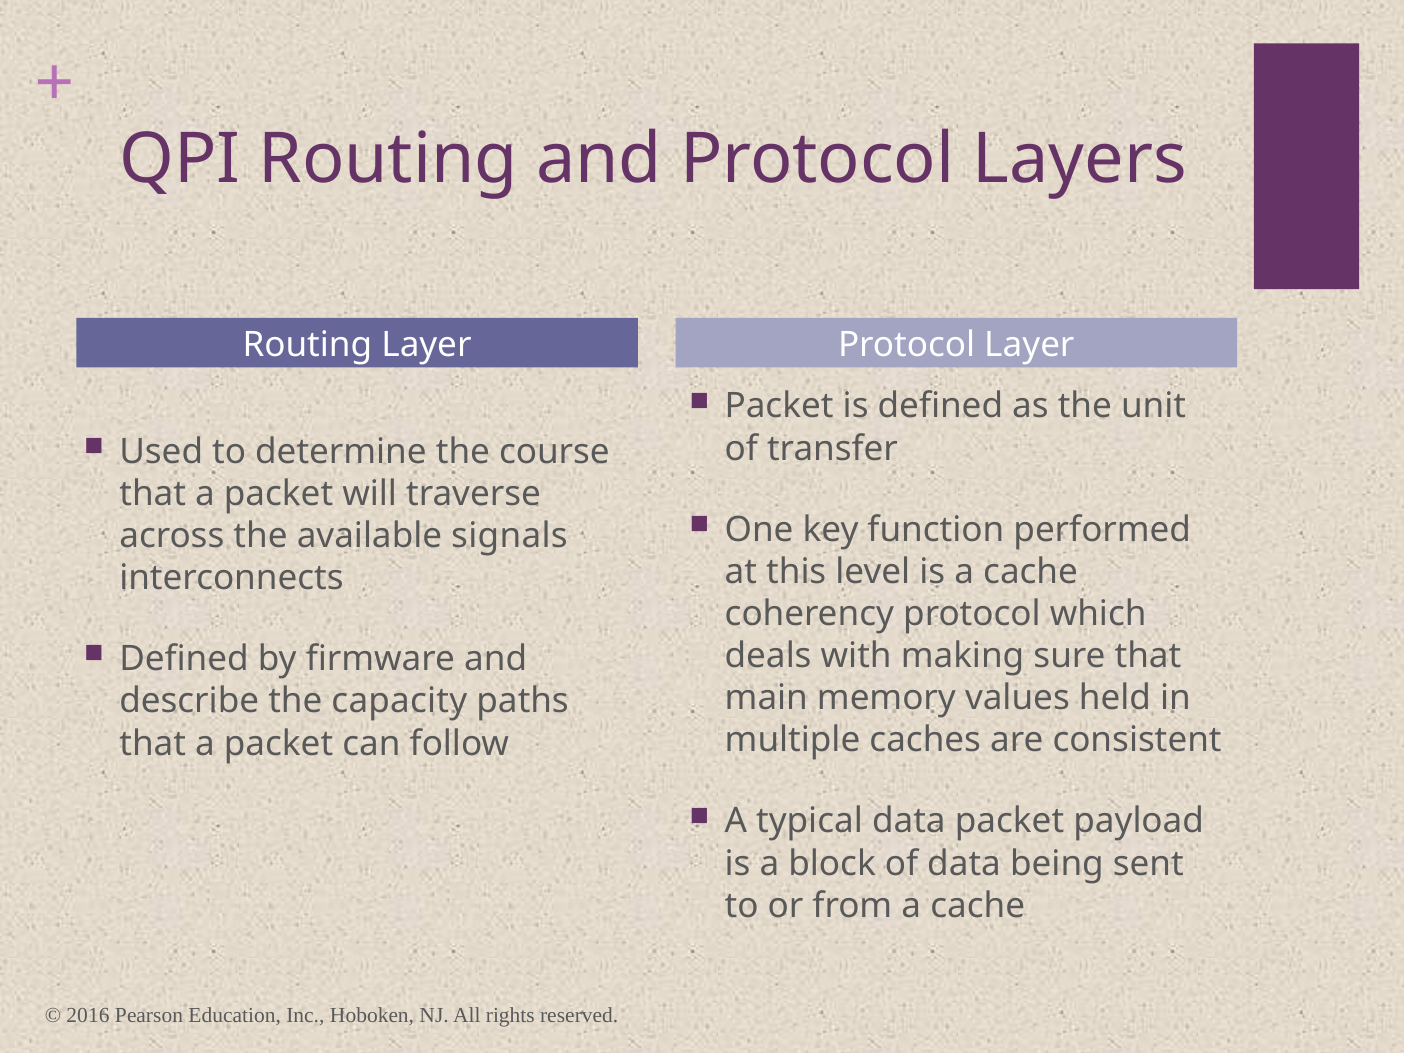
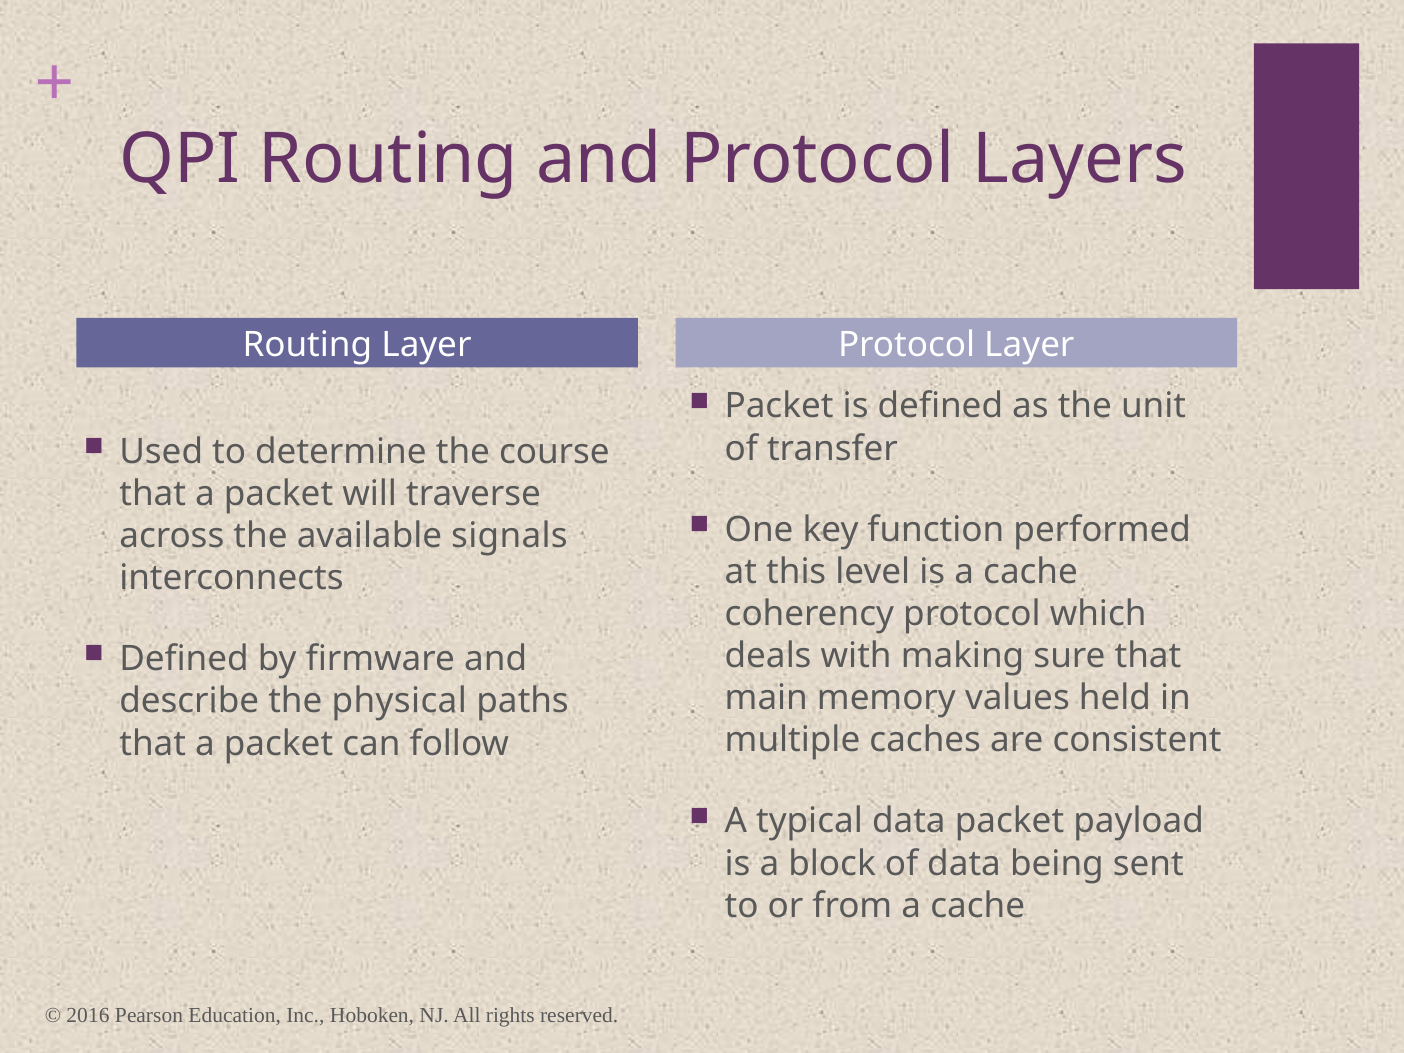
capacity: capacity -> physical (399, 701)
